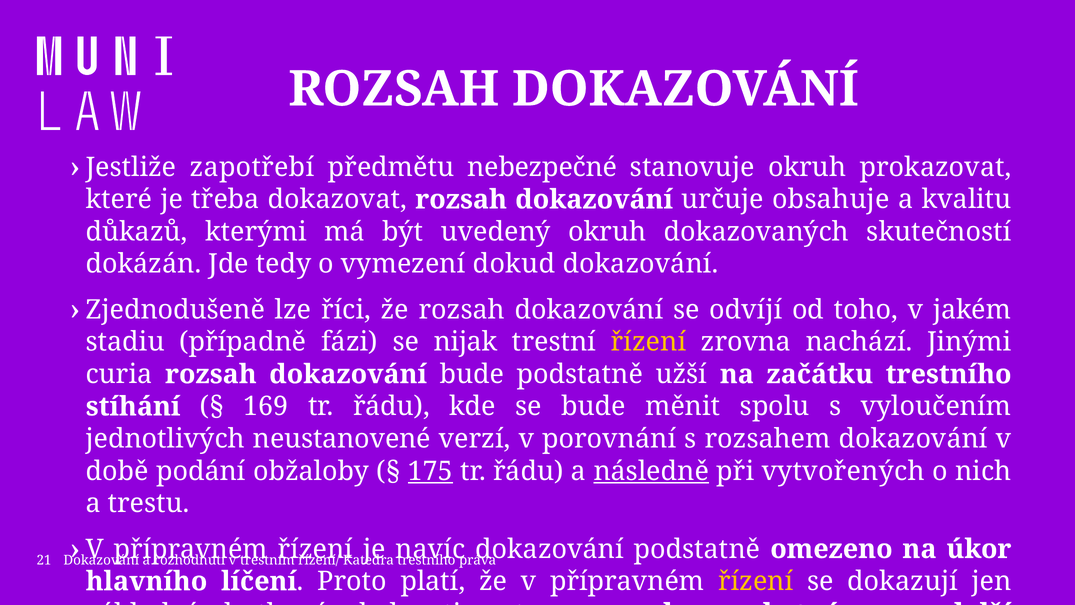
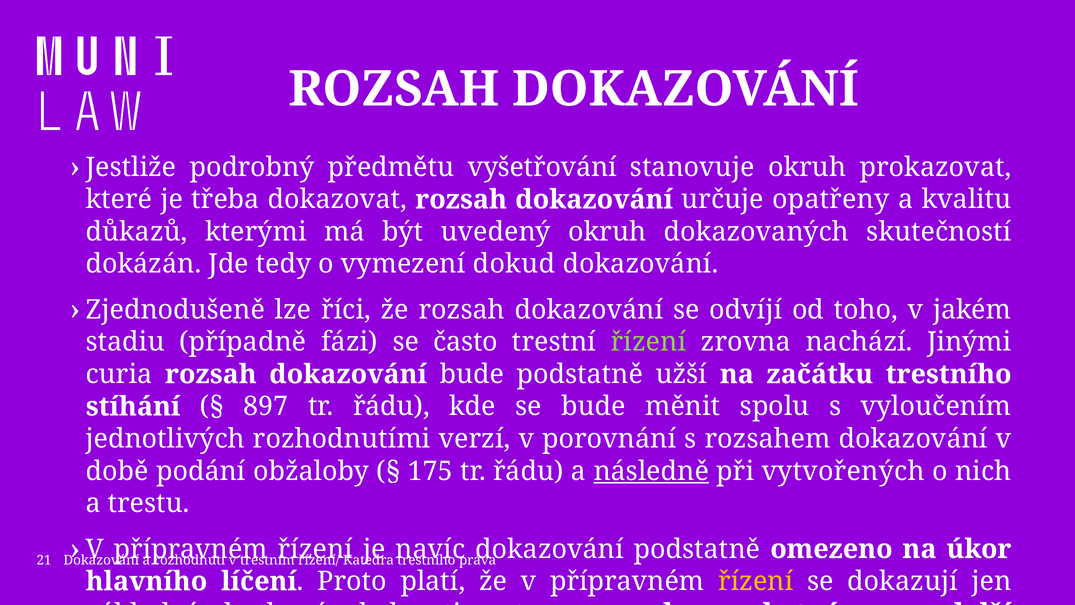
zapotřebí: zapotřebí -> podrobný (252, 167)
nebezpečné: nebezpečné -> vyšetřování (542, 167)
obsahuje: obsahuje -> opatřeny (831, 199)
nijak: nijak -> často (466, 342)
řízení colour: yellow -> light green (648, 342)
169: 169 -> 897 (266, 406)
neustanovené: neustanovené -> rozhodnutími (342, 439)
175 underline: present -> none (430, 471)
